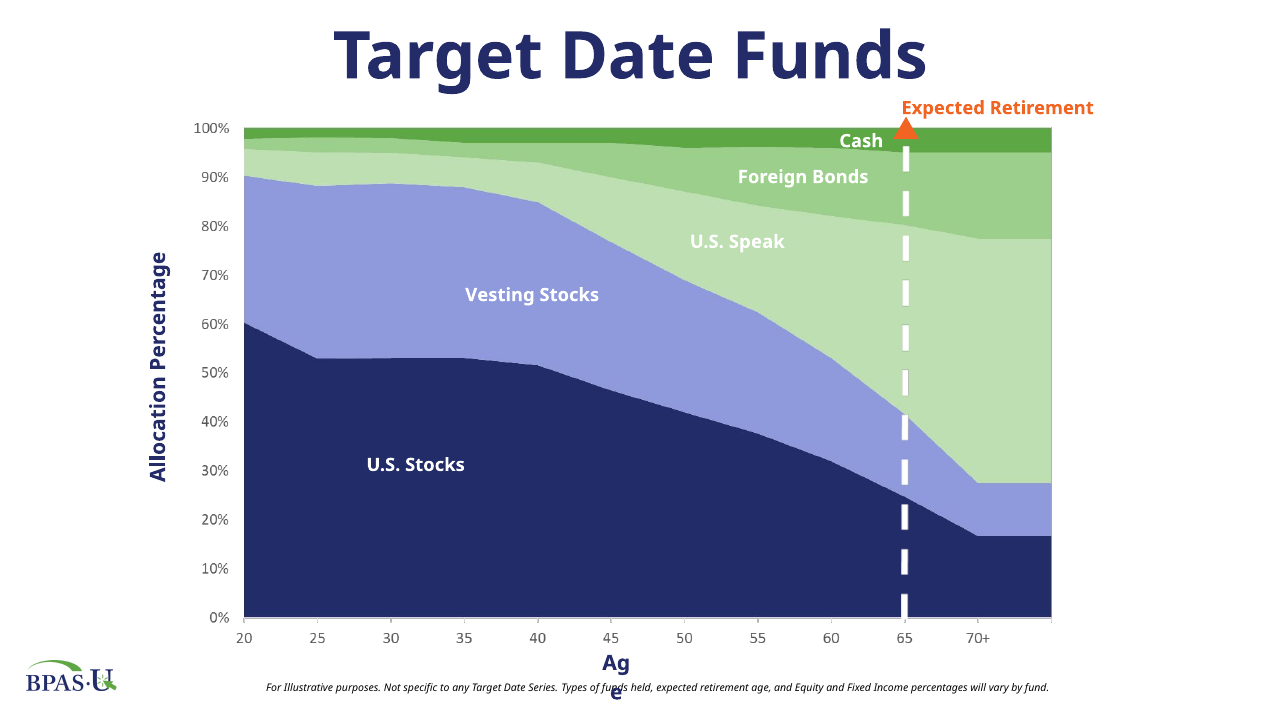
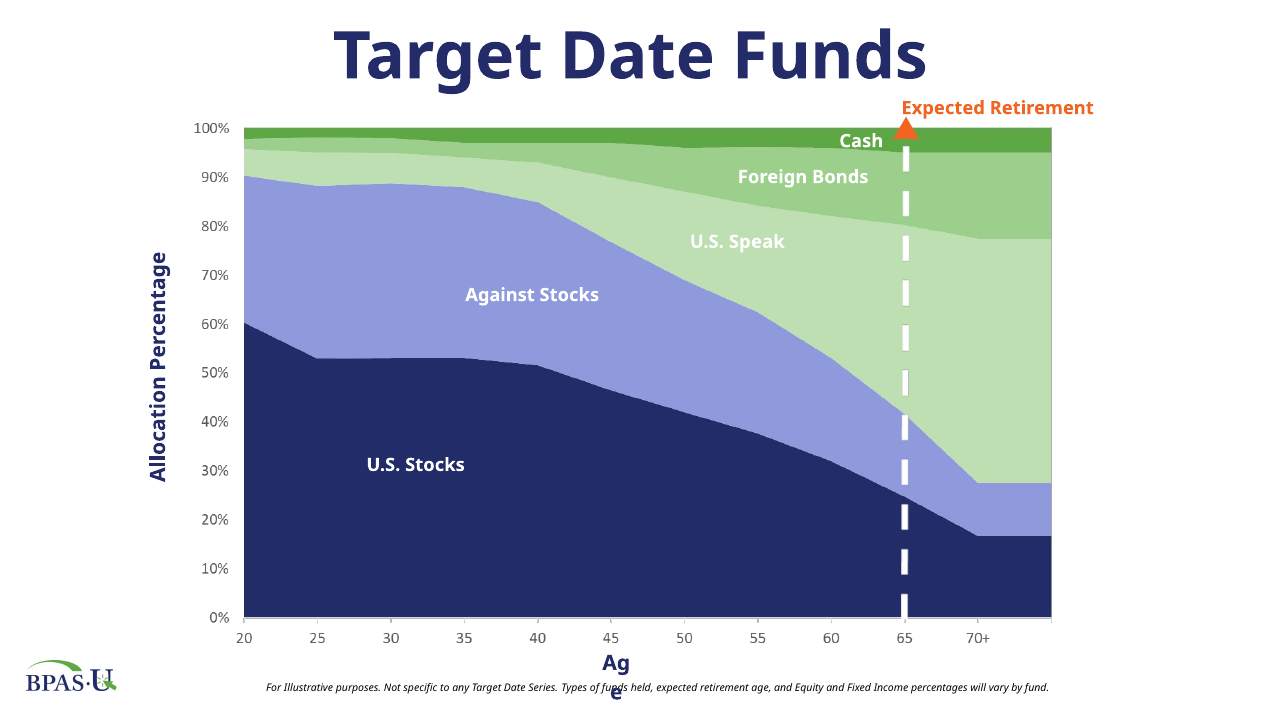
Vesting: Vesting -> Against (500, 295)
